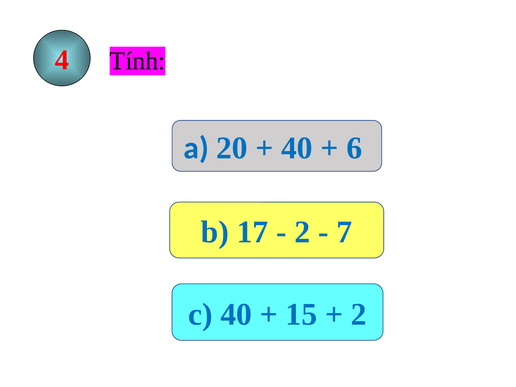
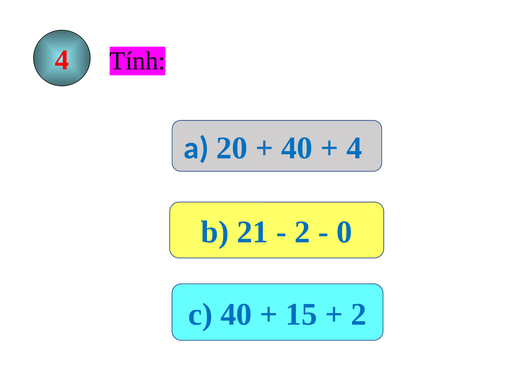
6: 6 -> 4 (354, 148)
17: 17 -> 21 (253, 232)
7: 7 -> 0 (344, 232)
